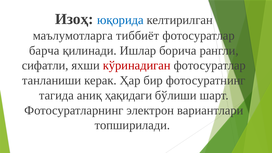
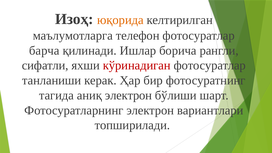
юқорида colour: blue -> orange (120, 20)
тиббиёт: тиббиёт -> телефон (138, 36)
аниқ ҳақидаги: ҳақидаги -> электрон (128, 95)
